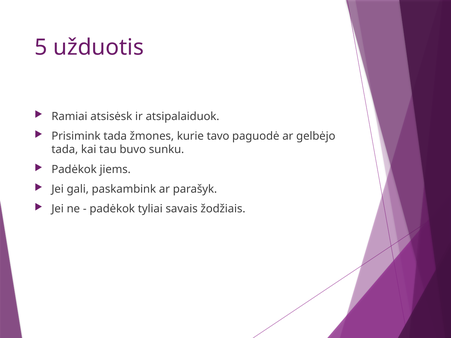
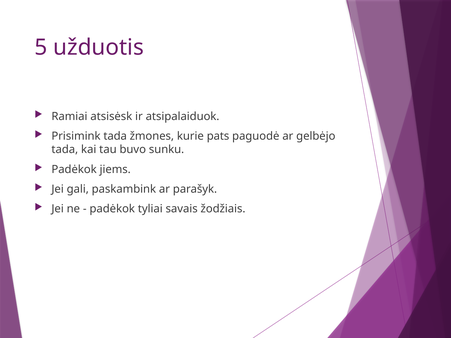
tavo: tavo -> pats (218, 136)
